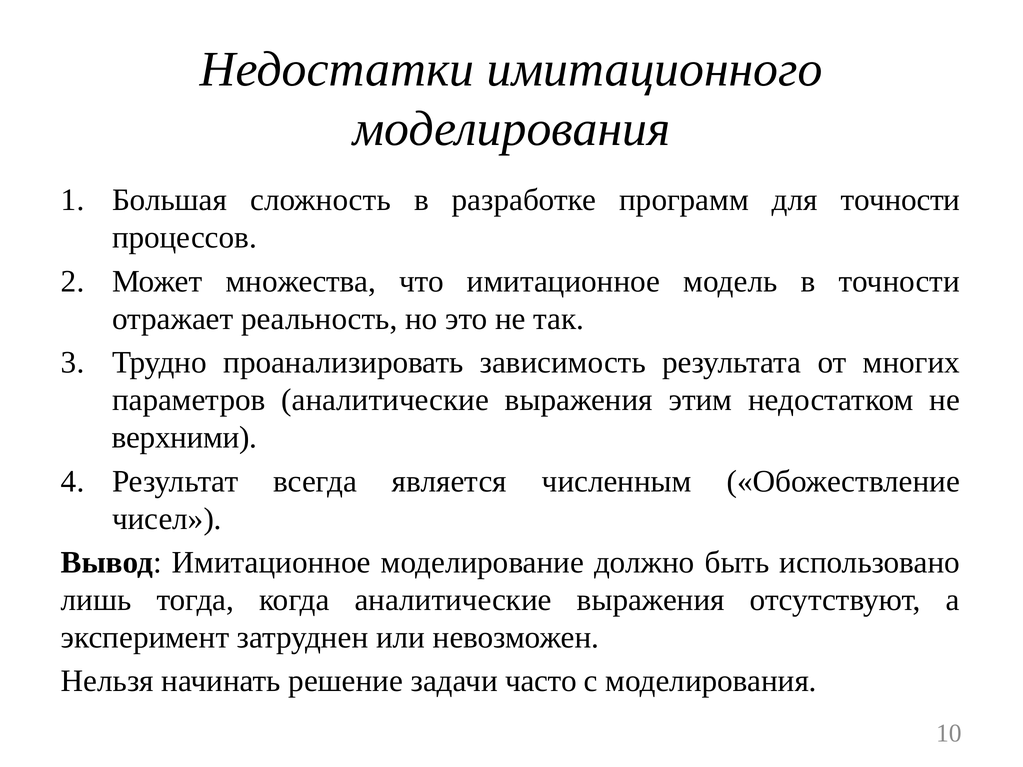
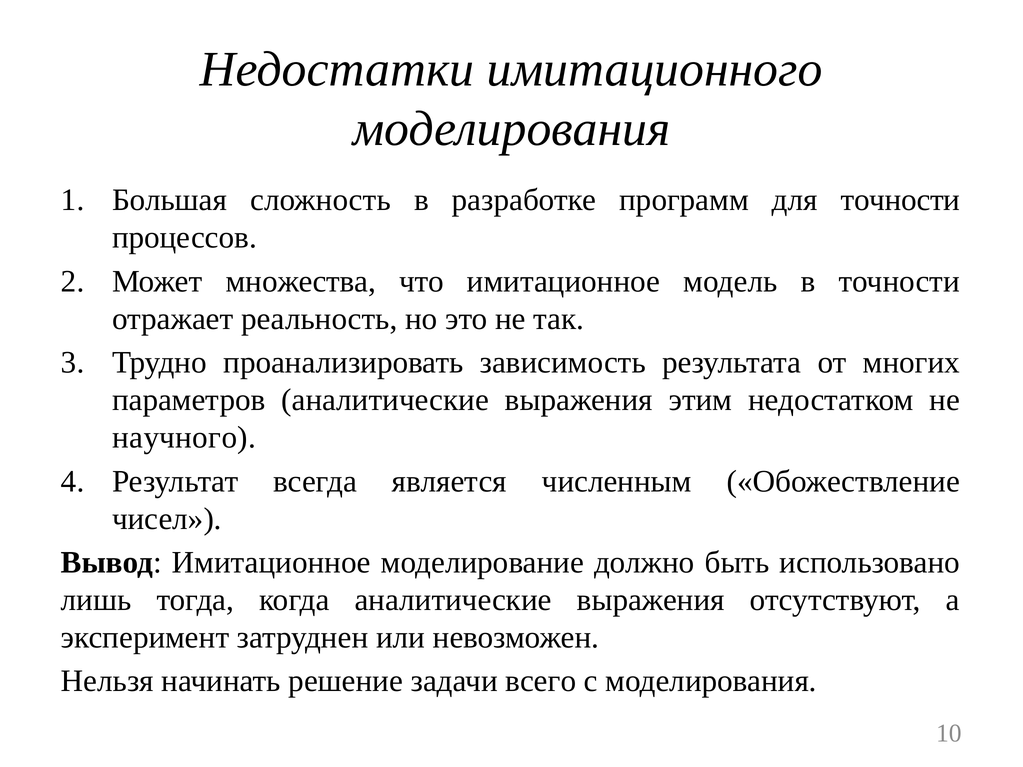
верхними: верхними -> научного (184, 438)
часто: часто -> всего (541, 681)
